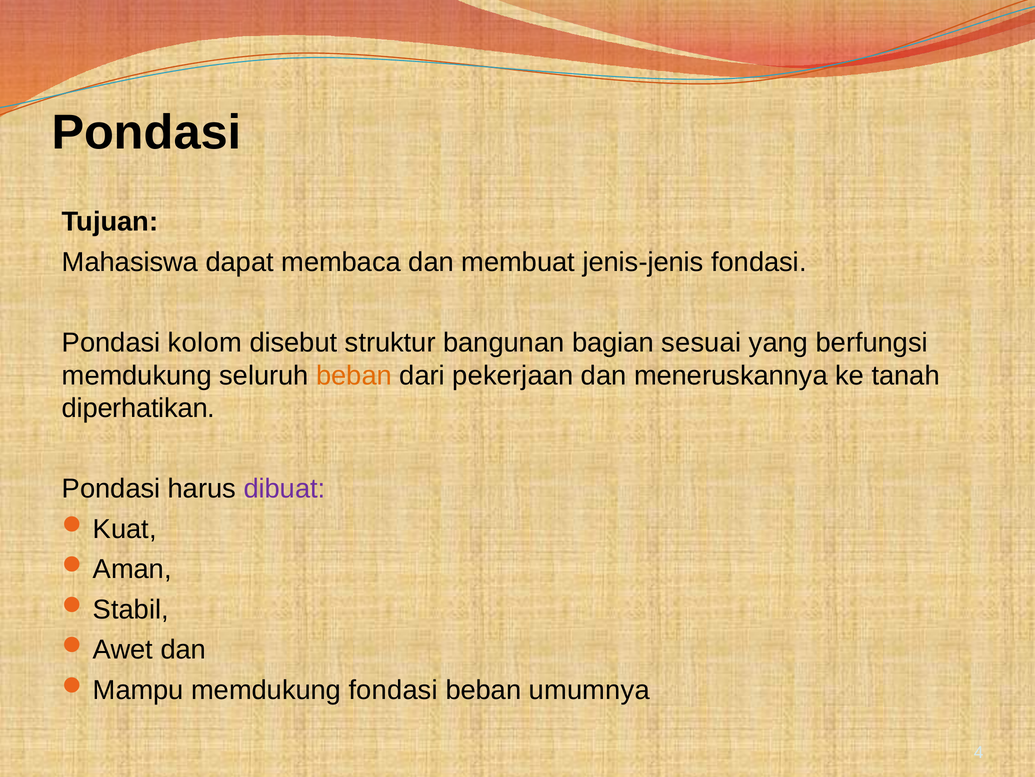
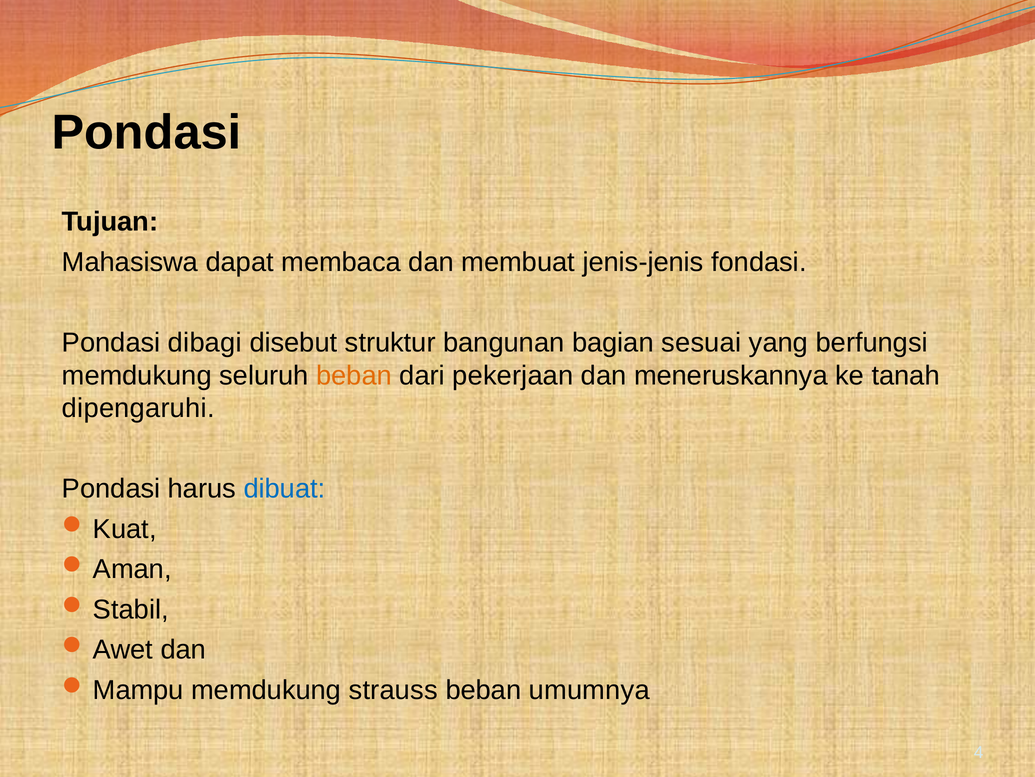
kolom: kolom -> dibagi (205, 342)
diperhatikan: diperhatikan -> dipengaruhi (138, 408)
dibuat colour: purple -> blue (284, 488)
memdukung fondasi: fondasi -> strauss (393, 689)
